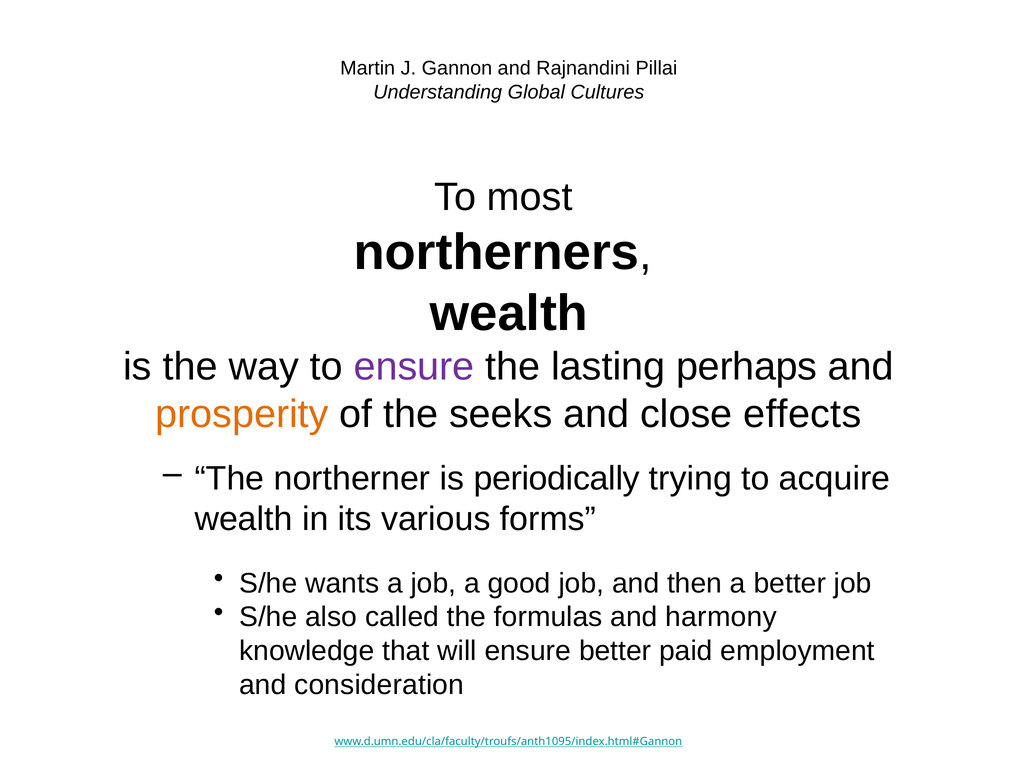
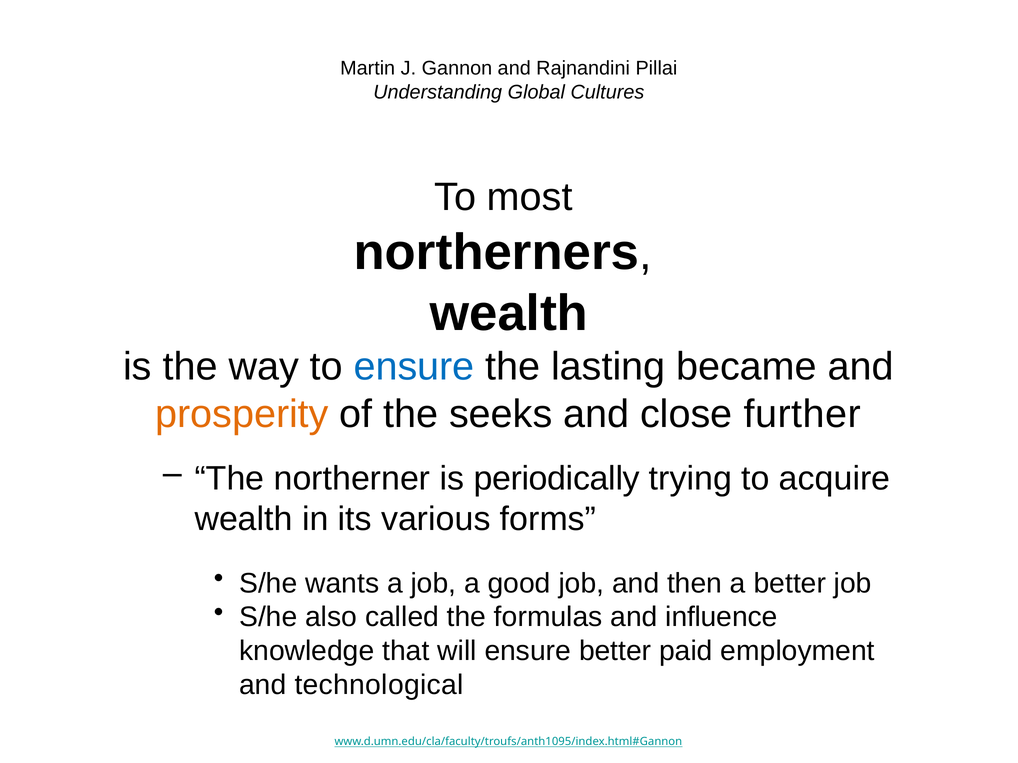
ensure colour: purple -> blue (414, 367)
perhaps: perhaps -> became (747, 367)
effects: effects -> further (802, 415)
harmony: harmony -> influence (721, 618)
consideration: consideration -> technological (379, 685)
